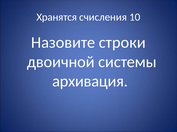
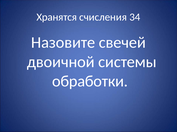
10: 10 -> 34 (135, 17)
строки: строки -> свечей (122, 43)
архивация: архивация -> обработки (90, 82)
